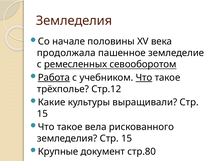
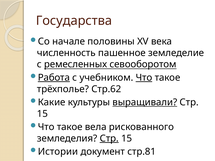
Земледелия: Земледелия -> Государства (74, 21)
продолжала: продолжала -> численность (66, 53)
Стр.12: Стр.12 -> Стр.62 (106, 89)
выращивали underline: none -> present (145, 102)
Стр underline: none -> present (109, 139)
Крупные: Крупные -> Истории (58, 152)
стр.80: стр.80 -> стр.81 (142, 152)
